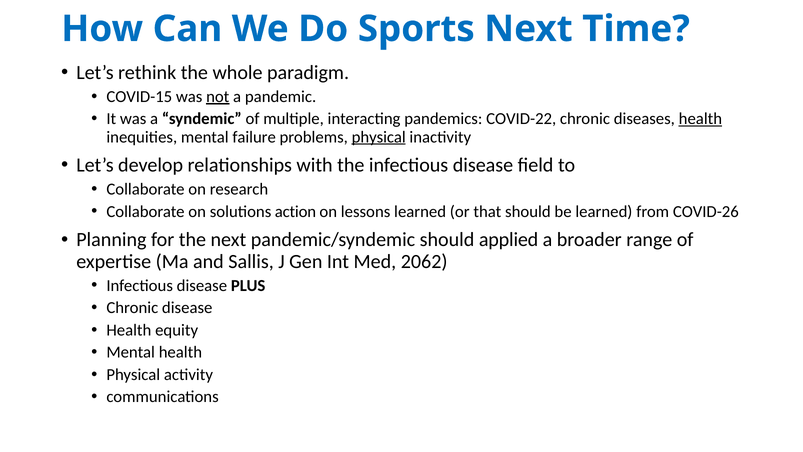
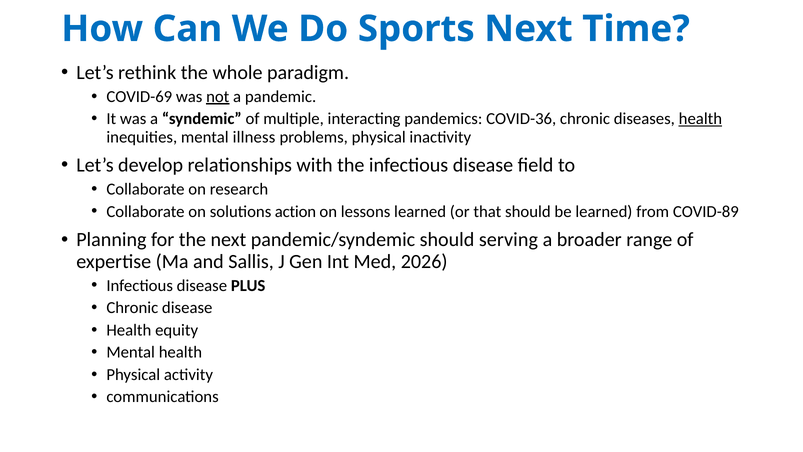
COVID-15: COVID-15 -> COVID-69 (139, 97)
COVID-22: COVID-22 -> COVID-36 (521, 119)
failure: failure -> illness (254, 137)
physical underline: present -> none (379, 137)
COVID-26: COVID-26 -> COVID-89 (706, 211)
applied: applied -> serving (508, 240)
2062: 2062 -> 2026 (424, 261)
